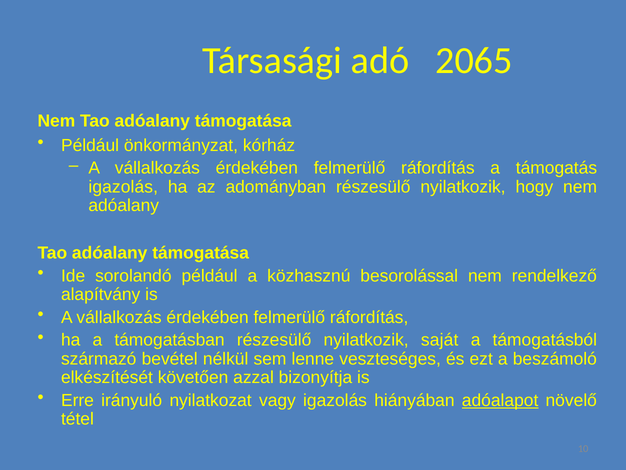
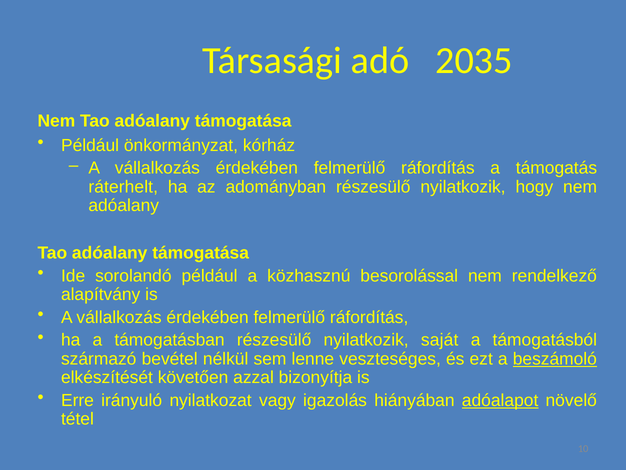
2065: 2065 -> 2035 (474, 61)
igazolás: igazolás -> ráterhelt (123, 187)
beszámoló underline: none -> present (555, 358)
